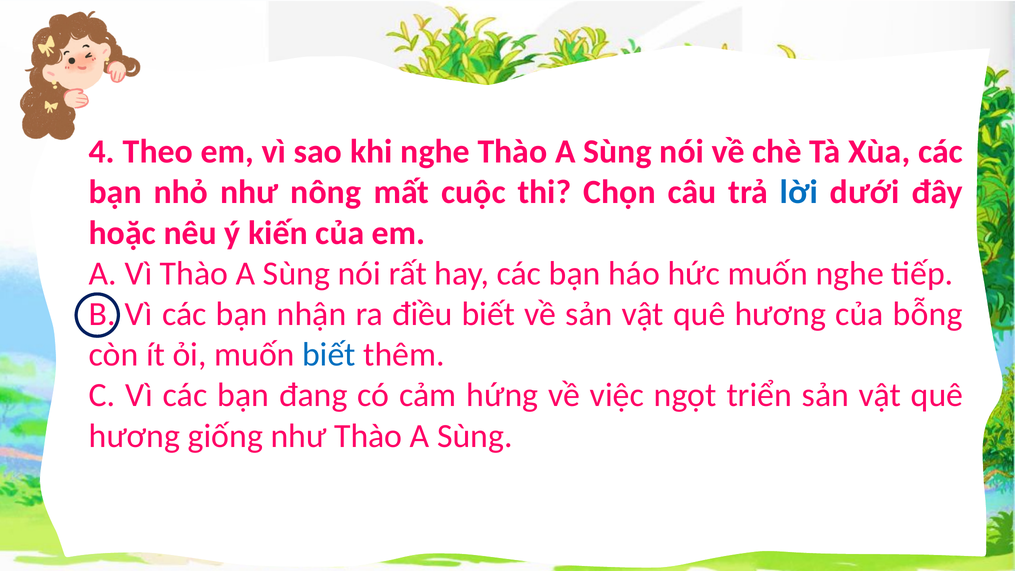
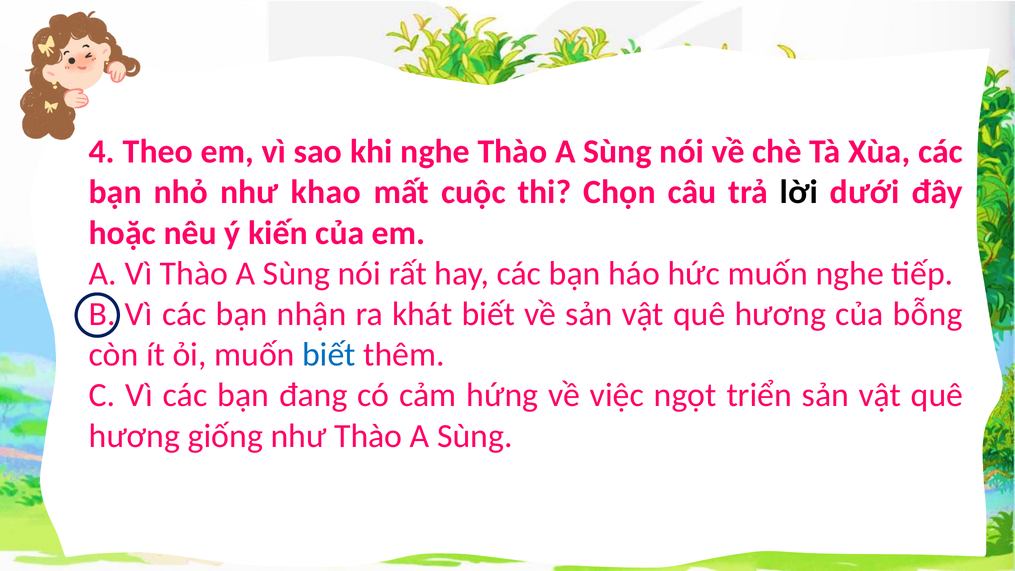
nông: nông -> khao (326, 192)
lời colour: blue -> black (799, 192)
điều: điều -> khát (422, 314)
